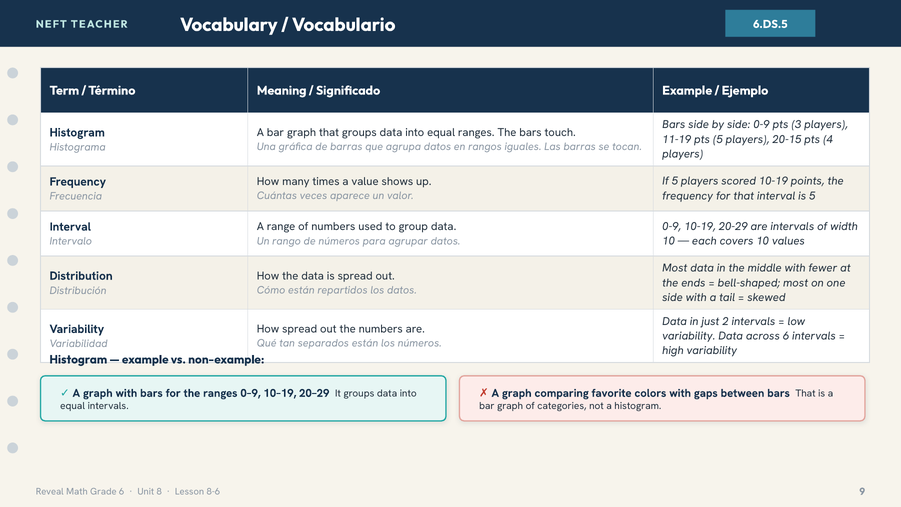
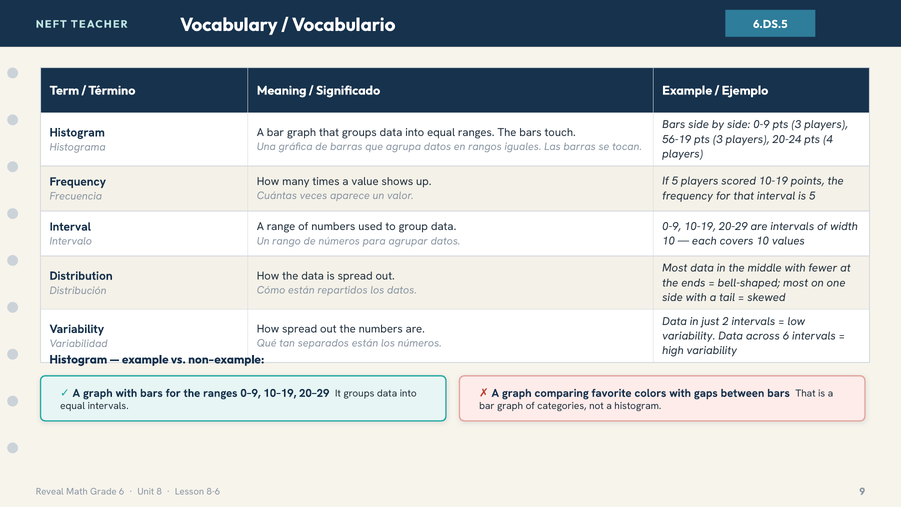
11-19: 11-19 -> 56-19 (677, 139)
5: 5 -> 3 (718, 139)
20-15: 20-15 -> 20-24 (787, 139)
